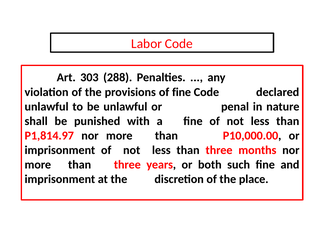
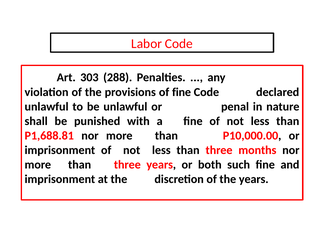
P1,814.97: P1,814.97 -> P1,688.81 (49, 136)
the place: place -> years (254, 179)
